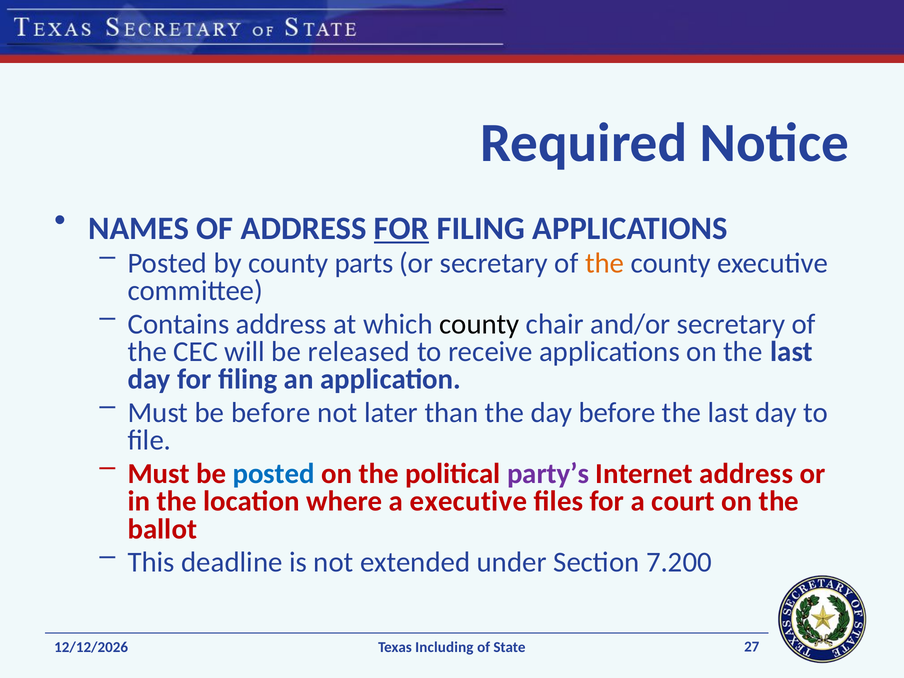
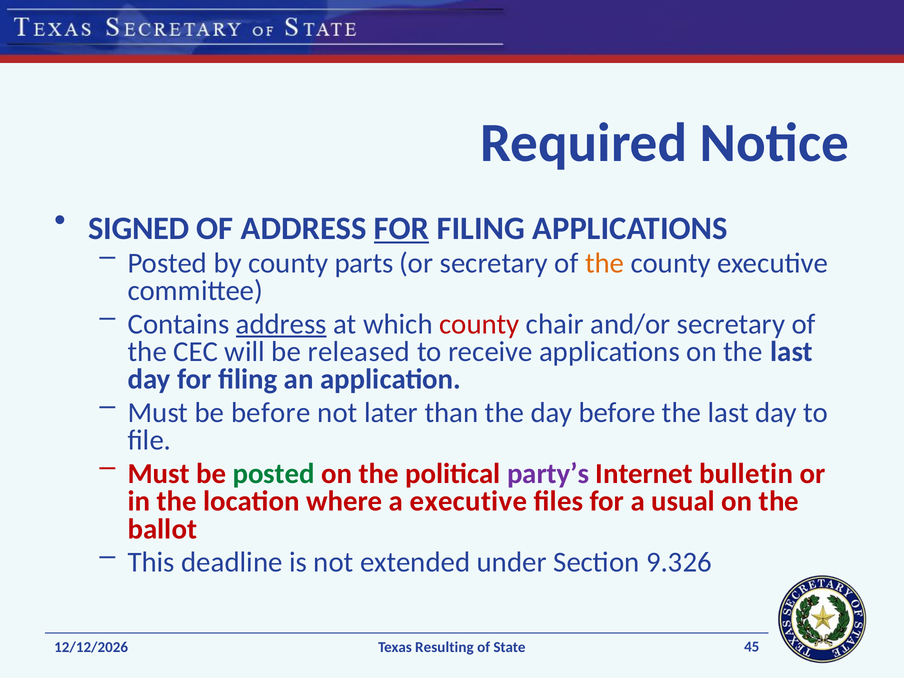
NAMES: NAMES -> SIGNED (139, 228)
address underline: none -> present (281, 324)
county colour: black -> red (479, 324)
posted colour: blue -> green (274, 474)
Internet address: address -> bulletin (746, 474)
court: court -> usual (683, 501)
7.200: 7.200 -> 9.326 (679, 562)
Including: Including -> Resulting (444, 647)
27: 27 -> 45 (752, 647)
